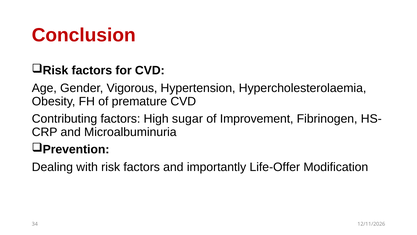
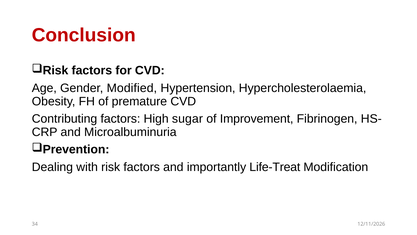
Vigorous: Vigorous -> Modified (132, 88)
Life-Offer: Life-Offer -> Life-Treat (275, 167)
